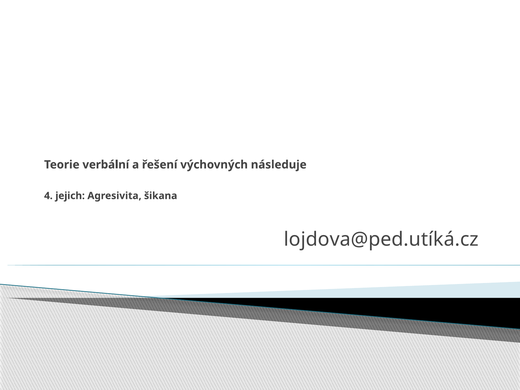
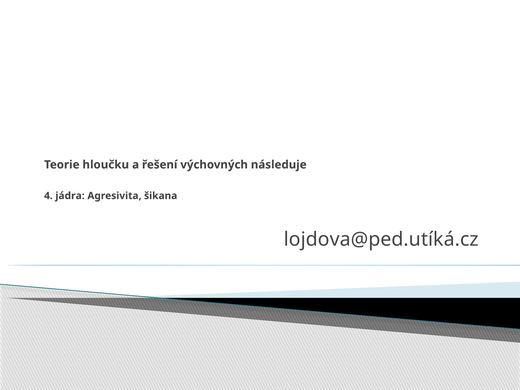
verbální: verbální -> hloučku (106, 165)
jejich: jejich -> jádra (70, 196)
